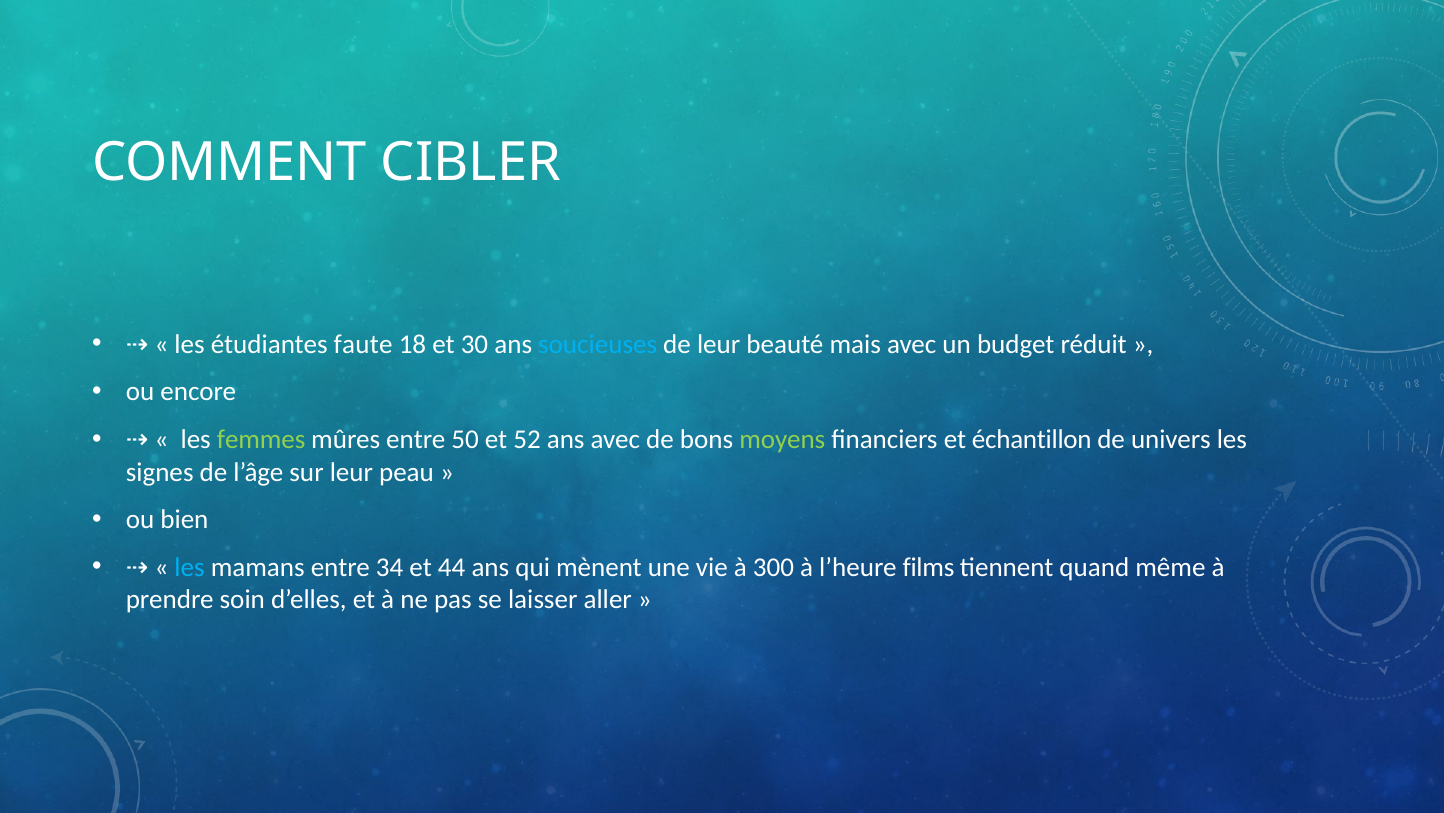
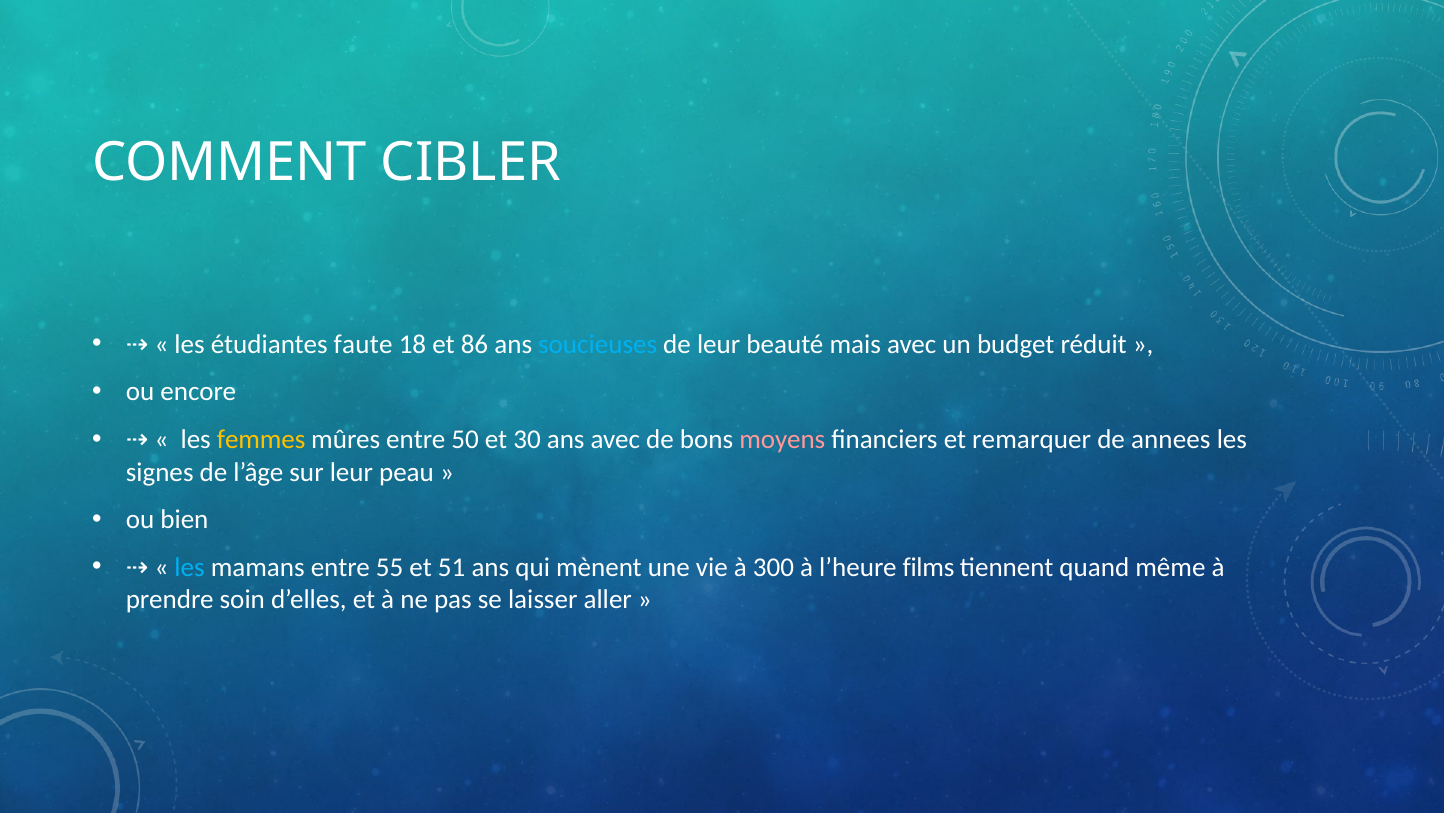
30: 30 -> 86 (474, 344)
femmes colour: light green -> yellow (261, 439)
52: 52 -> 30 (527, 439)
moyens colour: light green -> pink (782, 439)
échantillon: échantillon -> remarquer (1032, 439)
univers: univers -> annees (1171, 439)
34: 34 -> 55 (390, 567)
44: 44 -> 51 (452, 567)
